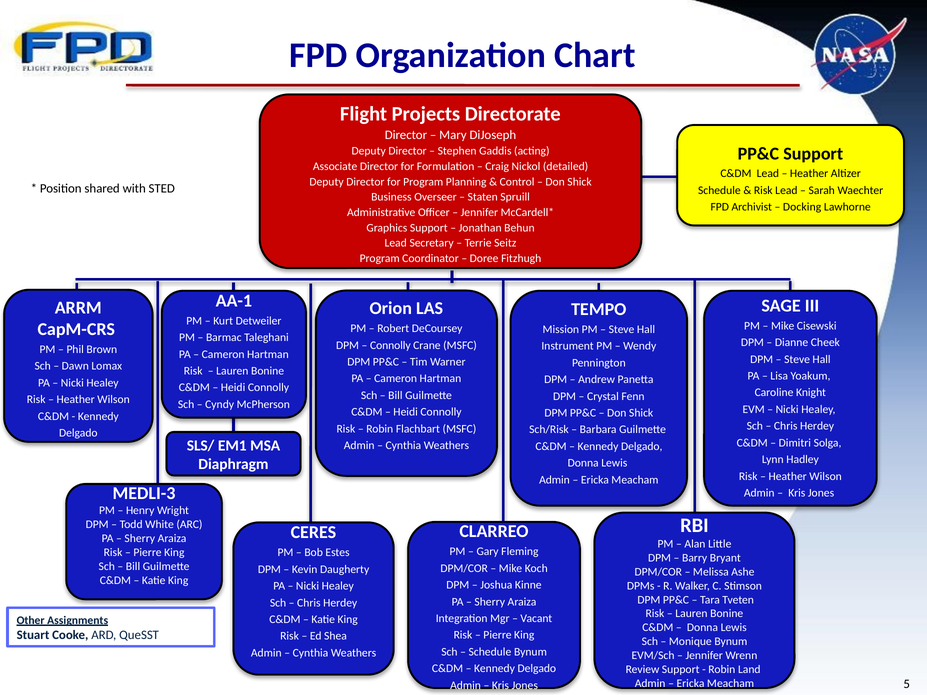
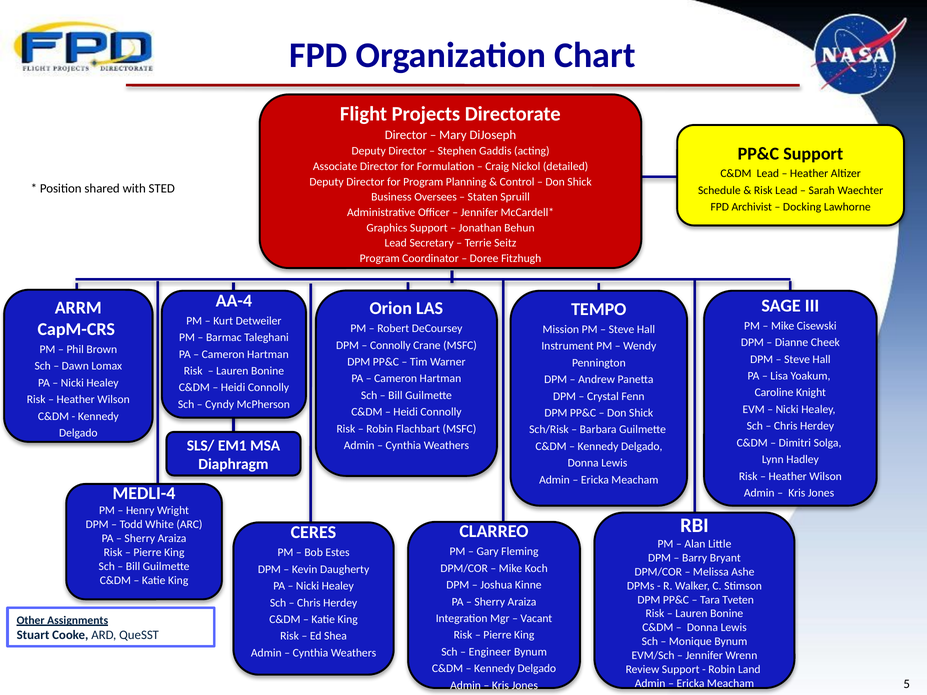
Overseer: Overseer -> Oversees (436, 197)
AA-1: AA-1 -> AA-4 (234, 301)
MEDLI-3: MEDLI-3 -> MEDLI-4 (144, 493)
Schedule: Schedule -> Engineer (490, 652)
